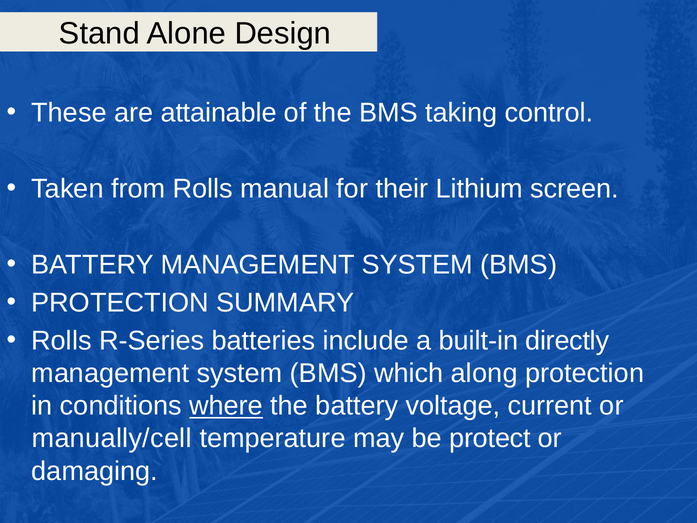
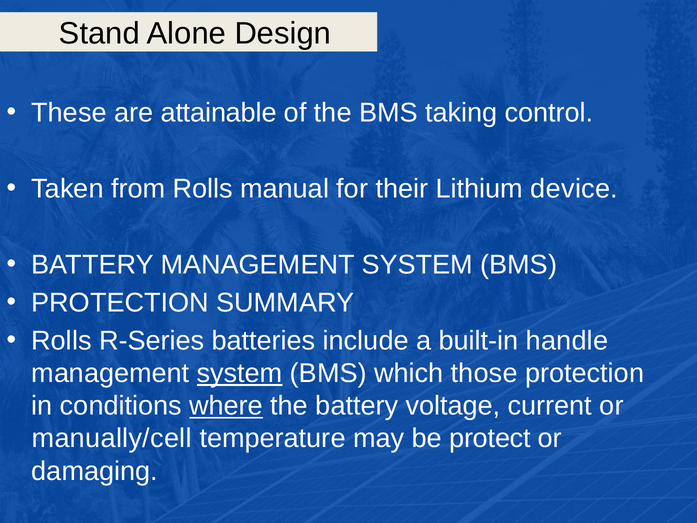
screen: screen -> device (574, 189)
directly: directly -> handle (567, 341)
system underline: none -> present (240, 373)
along: along -> those (484, 373)
